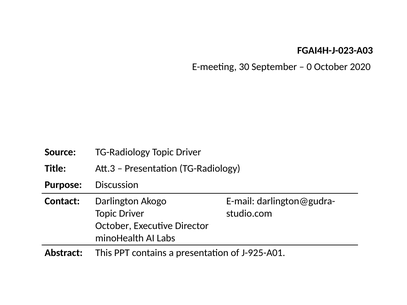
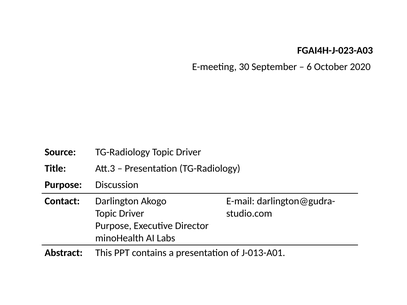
0: 0 -> 6 (309, 67)
October: October -> Purpose (113, 226)
J-925-A01: J-925-A01 -> J-013-A01 (263, 253)
